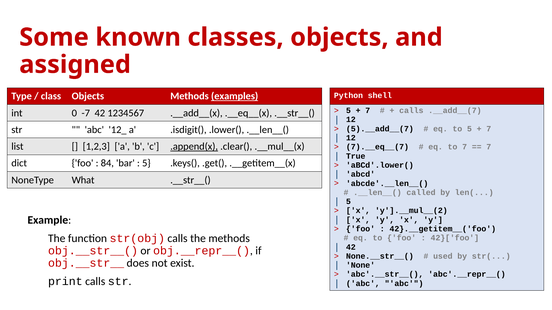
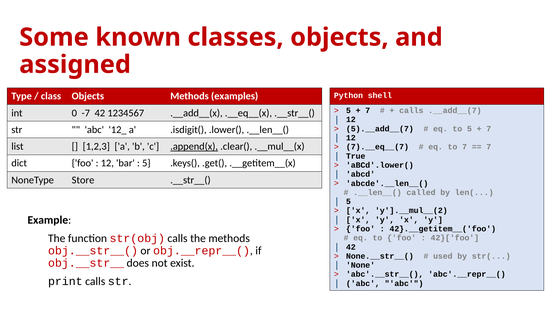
examples underline: present -> none (235, 96)
84: 84 -> 12 (107, 163)
What: What -> Store (83, 180)
